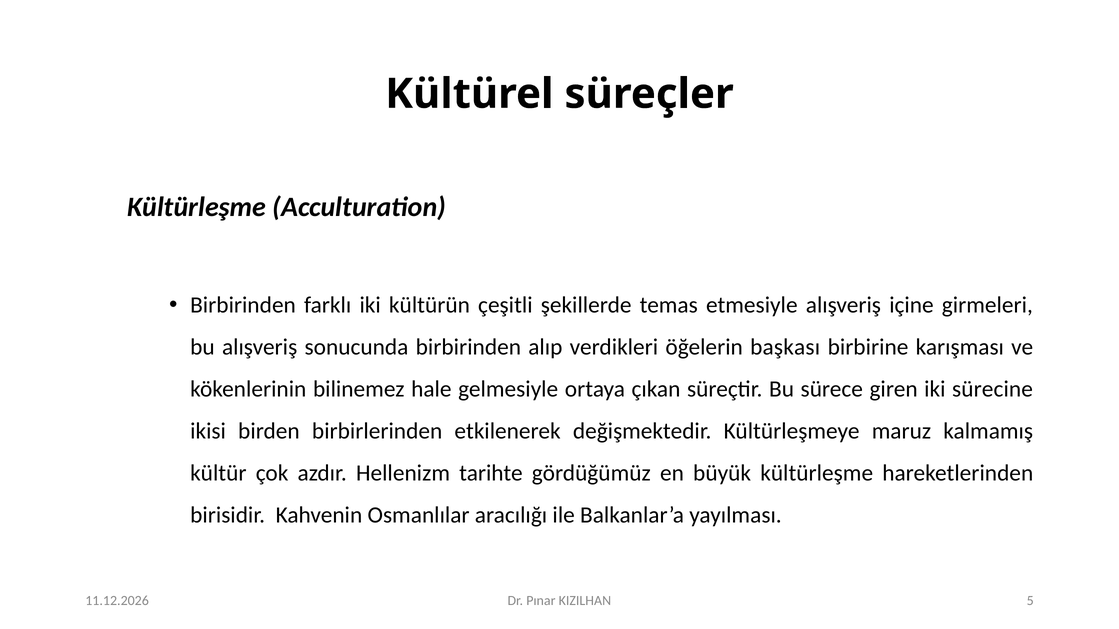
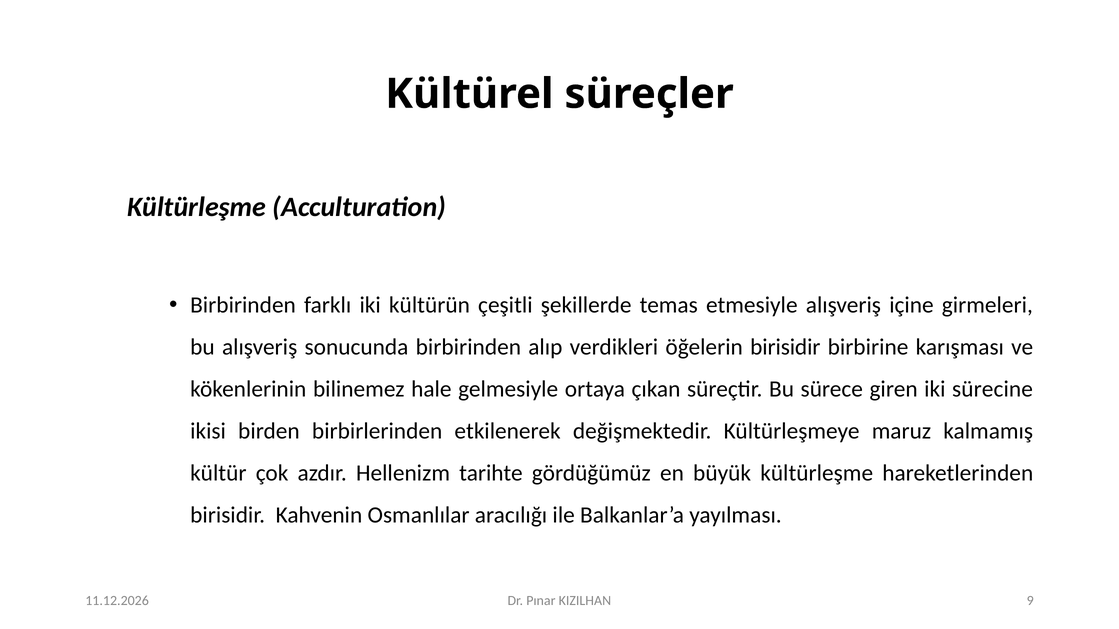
öğelerin başkası: başkası -> birisidir (785, 347)
5: 5 -> 9 (1030, 601)
